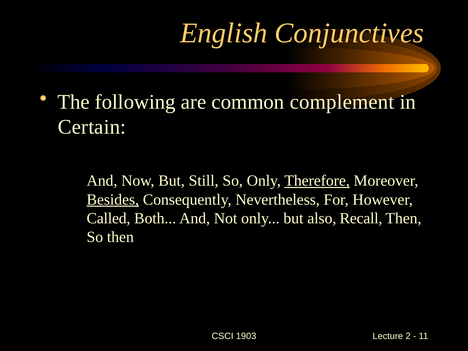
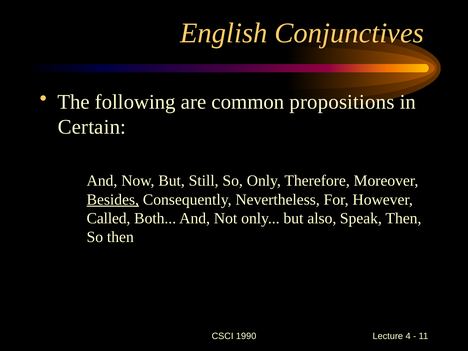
complement: complement -> propositions (342, 102)
Therefore underline: present -> none (317, 181)
Recall: Recall -> Speak (361, 218)
1903: 1903 -> 1990 (246, 336)
2: 2 -> 4 (408, 336)
